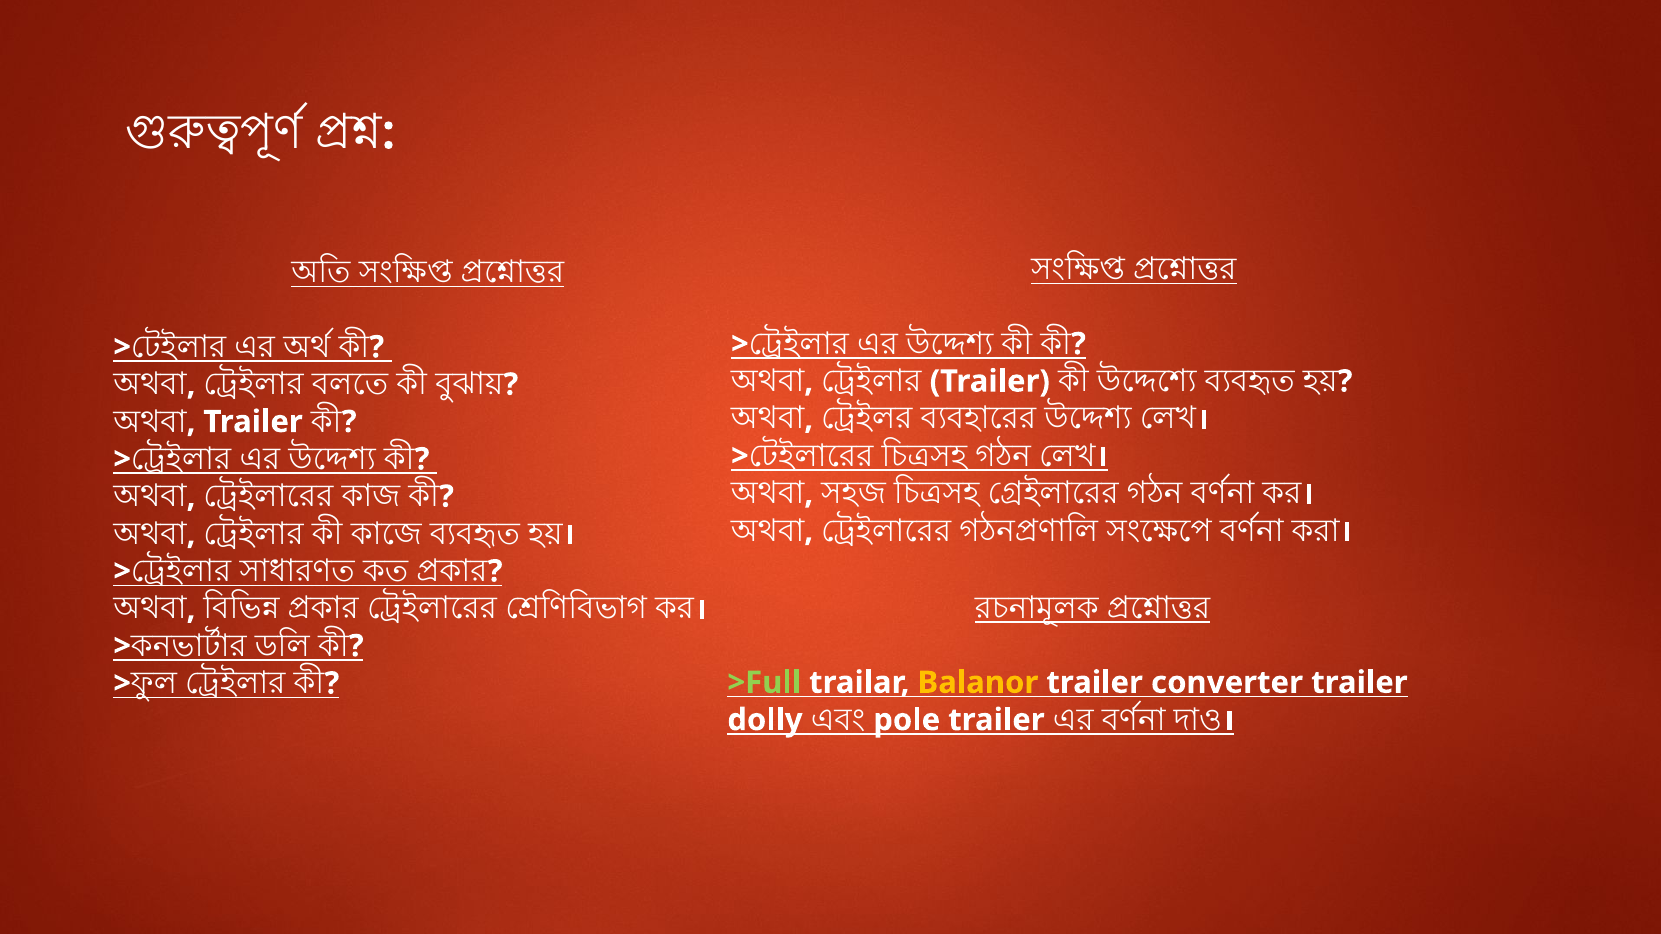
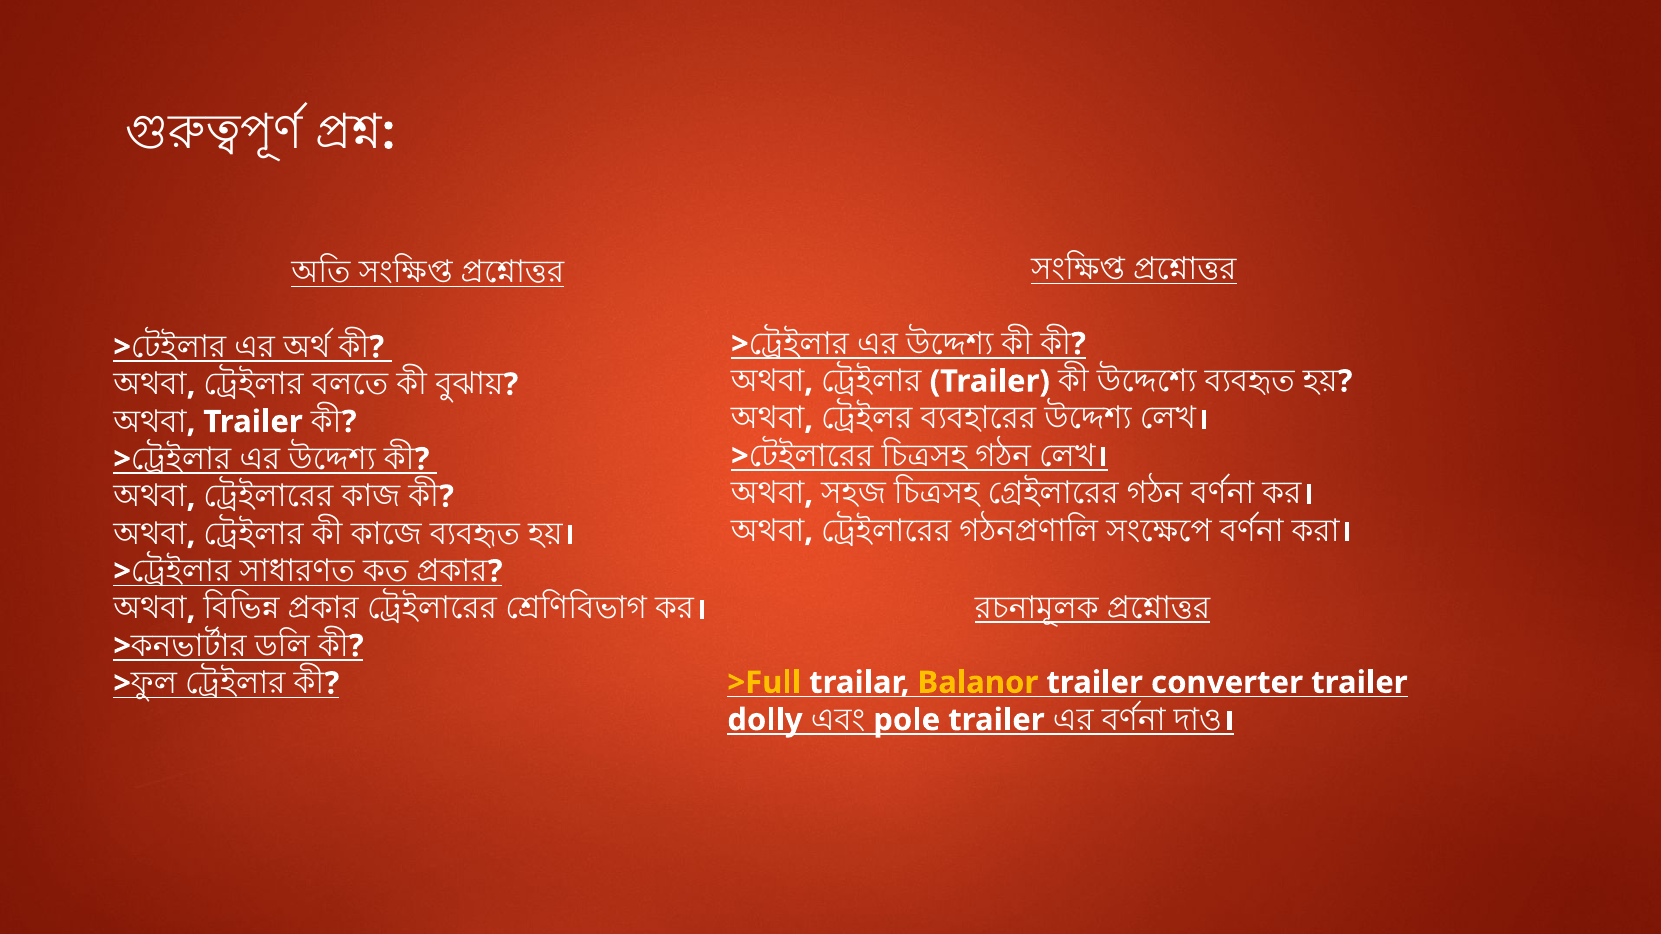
>Full colour: light green -> yellow (764, 683)
